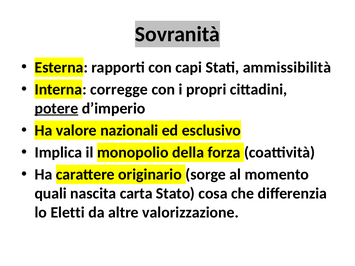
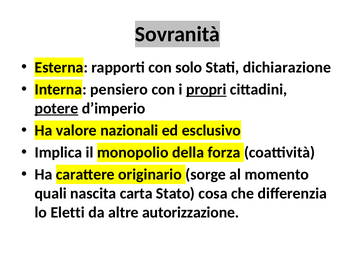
capi: capi -> solo (189, 67)
ammissibilità: ammissibilità -> dichiarazione (287, 67)
corregge: corregge -> pensiero (119, 89)
propri underline: none -> present (206, 89)
valorizzazione: valorizzazione -> autorizzazione (191, 213)
